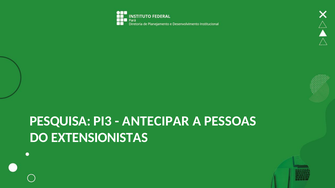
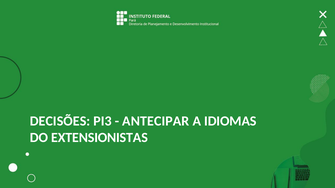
PESQUISA: PESQUISA -> DECISÕES (60, 121)
PESSOAS: PESSOAS -> IDIOMAS (230, 121)
